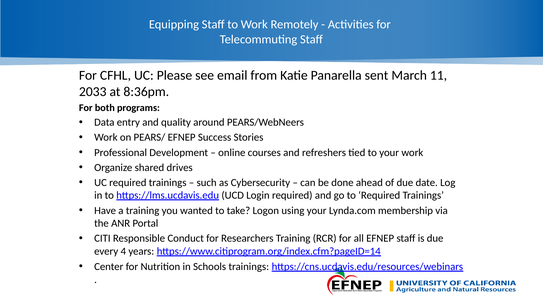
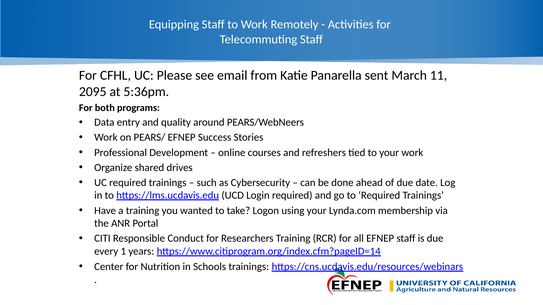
2033: 2033 -> 2095 (93, 92)
8:36pm: 8:36pm -> 5:36pm (146, 92)
4: 4 -> 1 (123, 252)
